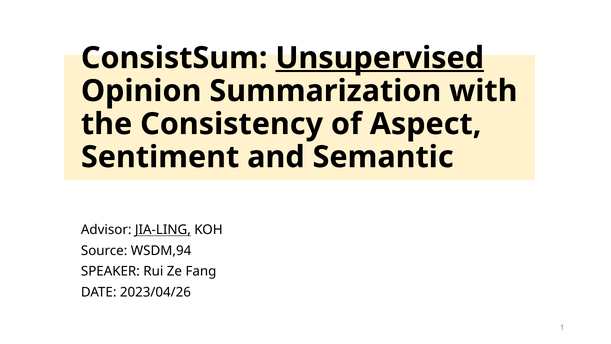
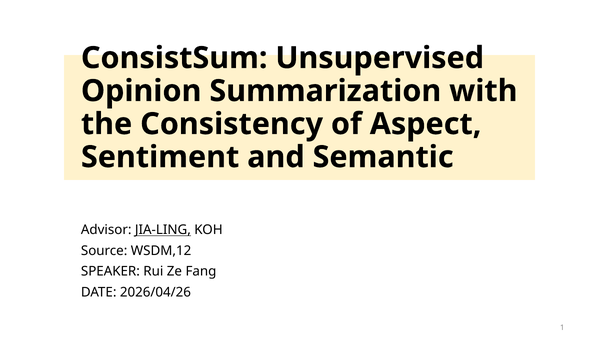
Unsupervised underline: present -> none (380, 58)
WSDM,94: WSDM,94 -> WSDM,12 (161, 250)
2023/04/26: 2023/04/26 -> 2026/04/26 (155, 292)
